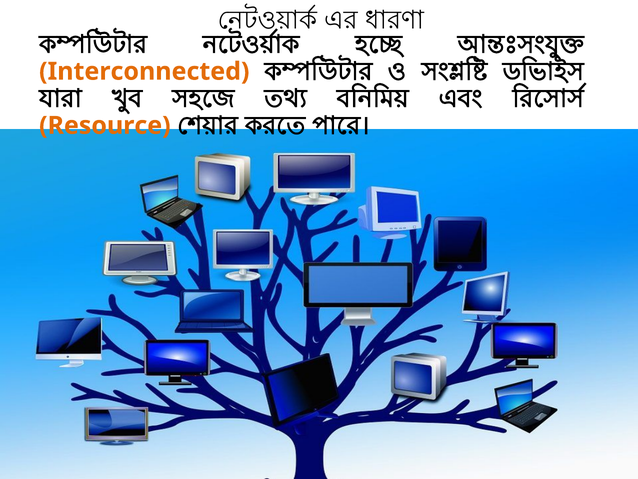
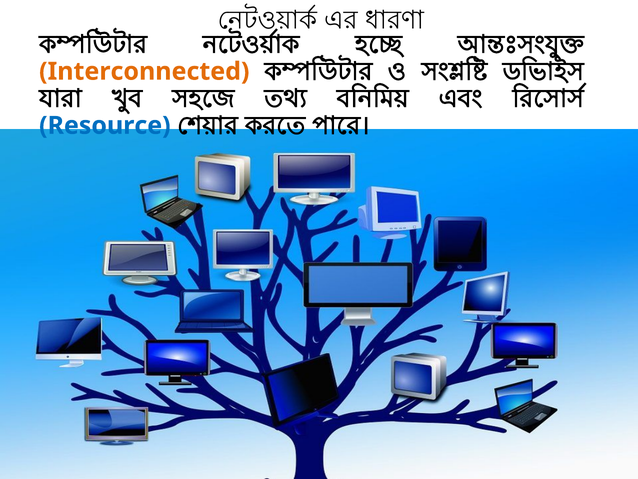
Resource colour: orange -> blue (105, 125)
